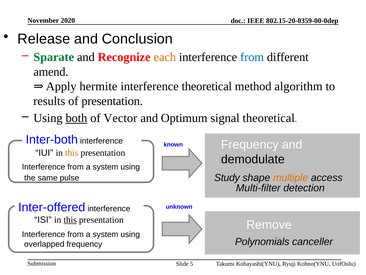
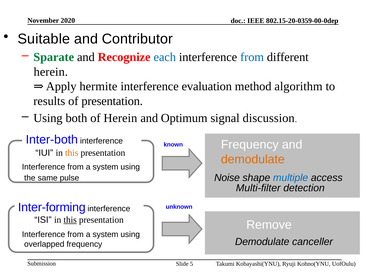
Release: Release -> Suitable (44, 39)
Conclusion: Conclusion -> Contributor (137, 39)
each colour: orange -> blue (165, 57)
amend: amend -> herein (51, 72)
interference theoretical: theoretical -> evaluation (207, 86)
both underline: present -> none (76, 118)
of Vector: Vector -> Herein (120, 118)
signal theoretical: theoretical -> discussion (269, 118)
demodulate colour: black -> orange (253, 159)
Study: Study -> Noise (227, 177)
multiple colour: orange -> blue (291, 177)
Inter-offered: Inter-offered -> Inter-forming (52, 207)
Polynomials: Polynomials -> Demodulate (262, 241)
